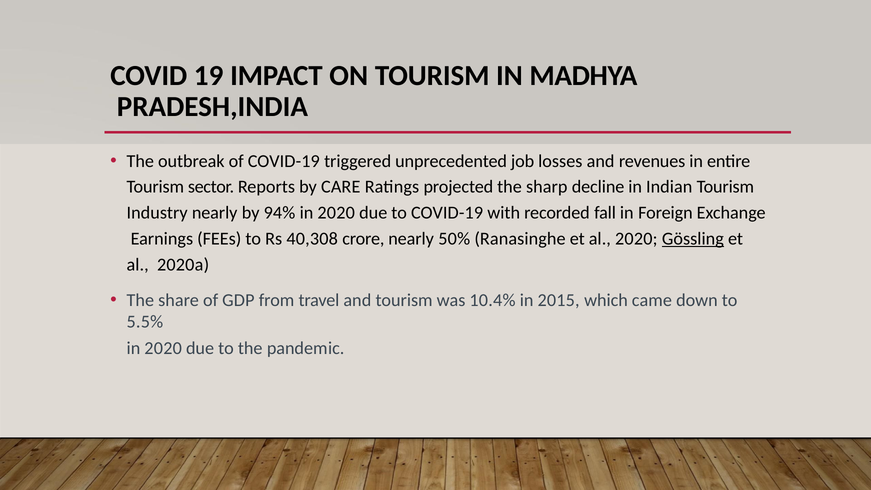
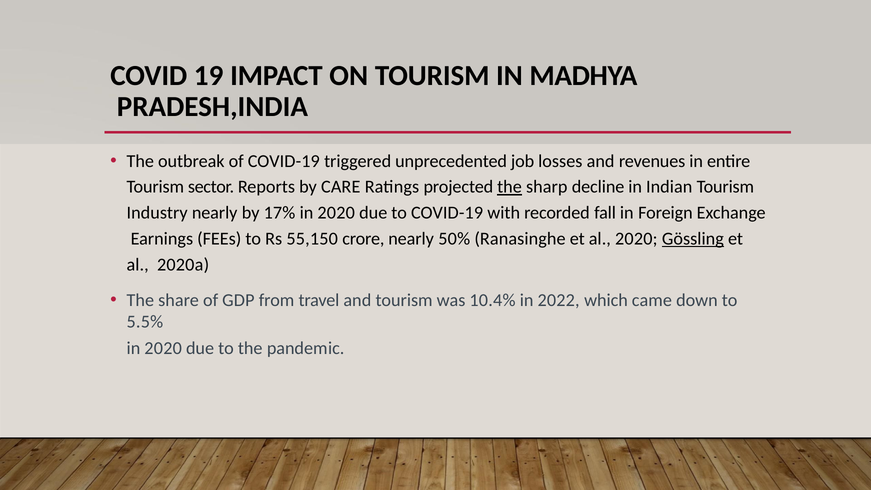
the underline: none -> present (509, 187)
94%: 94% -> 17% (279, 213)
40,308: 40,308 -> 55,150 (312, 239)
2015: 2015 -> 2022 (559, 300)
